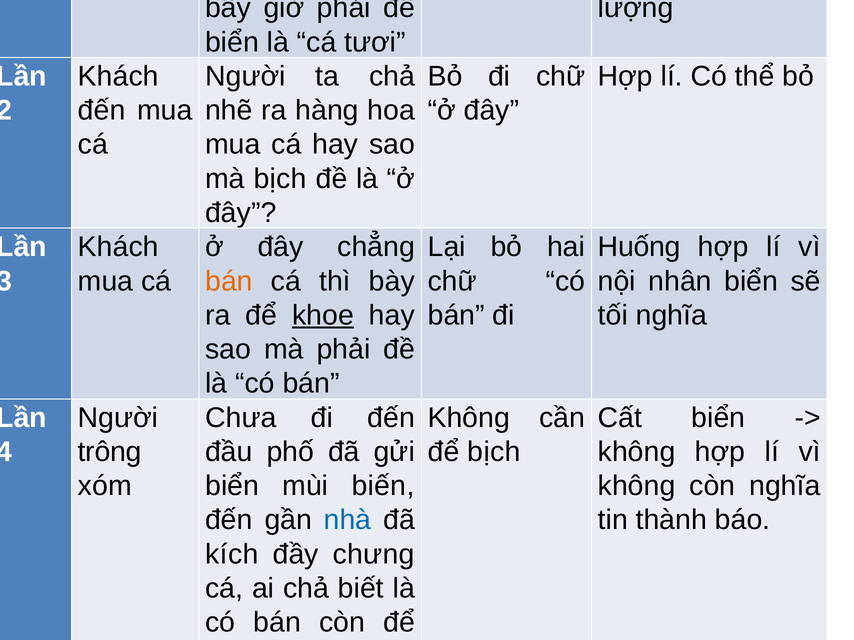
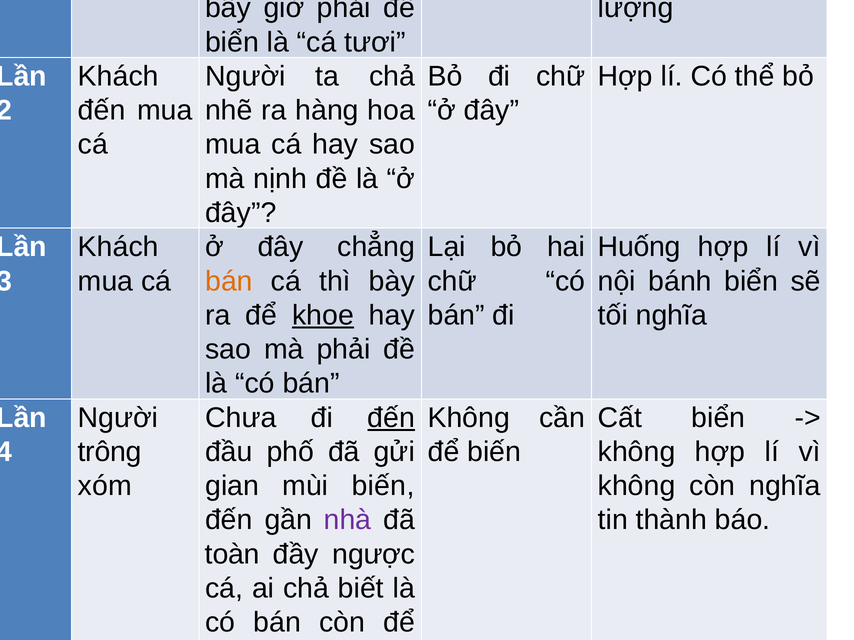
mà bịch: bịch -> nịnh (280, 179)
nhân: nhân -> bánh (680, 281)
đến underline: none -> present (391, 418)
để bịch: bịch -> biến (494, 452)
biển: biển -> gian (232, 486)
nhà colour: blue -> purple (348, 520)
kích: kích -> toàn (232, 555)
chưng: chưng -> ngược (374, 555)
